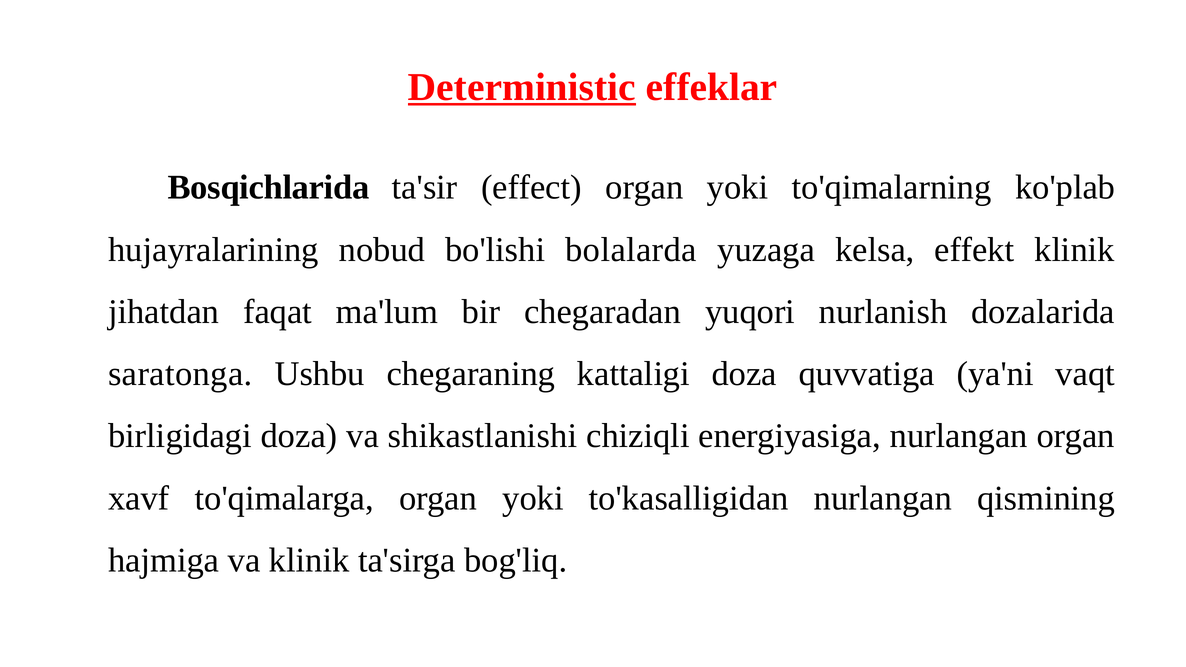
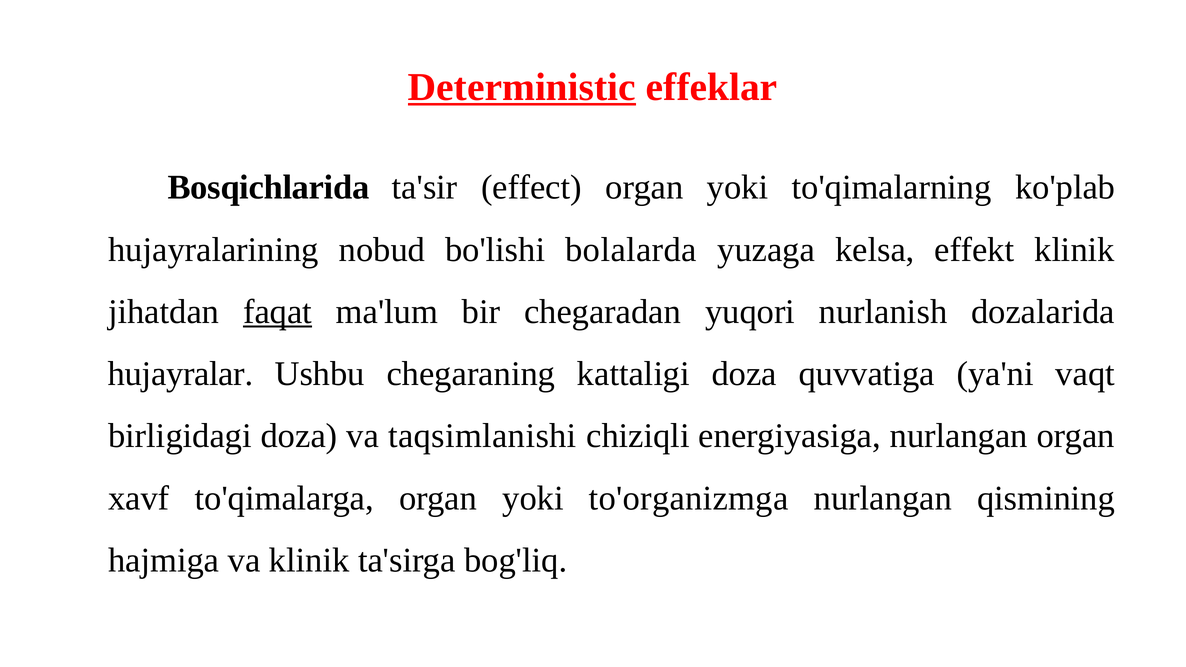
faqat underline: none -> present (278, 312)
saratonga: saratonga -> hujayralar (181, 374)
shikastlanishi: shikastlanishi -> taqsimlanishi (482, 436)
to'kasalligidan: to'kasalligidan -> to'organizmga (689, 498)
